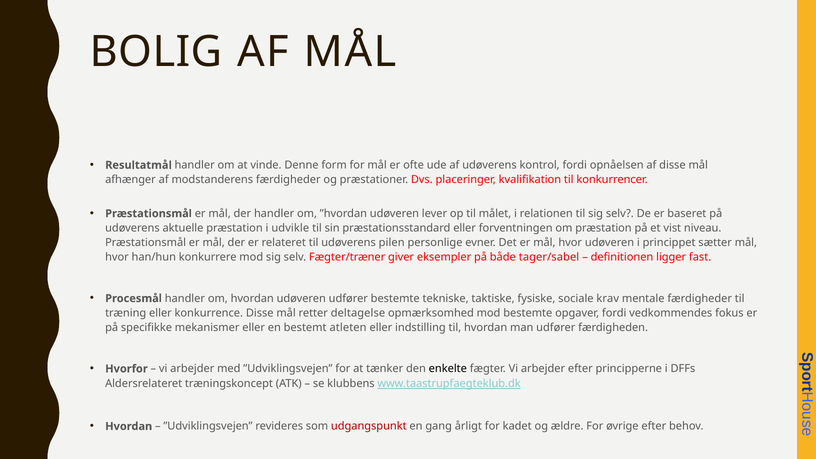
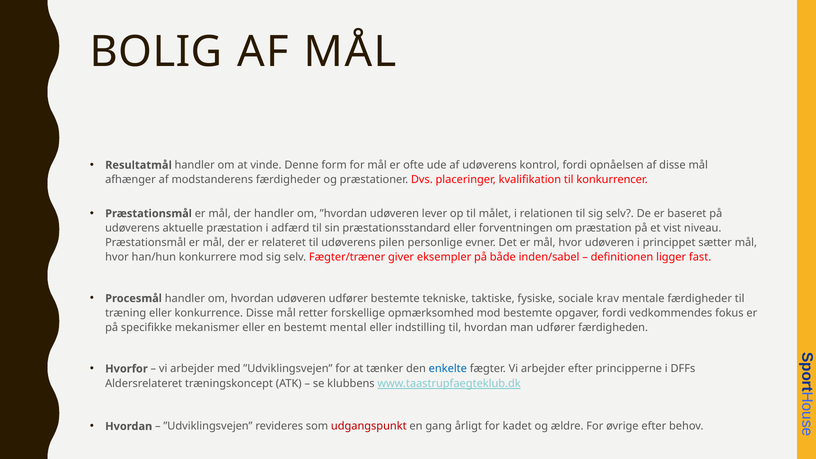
udvikle: udvikle -> adfærd (290, 228)
tager/sabel: tager/sabel -> inden/sabel (549, 257)
deltagelse: deltagelse -> forskellige (358, 313)
atleten: atleten -> mental (348, 328)
enkelte colour: black -> blue (448, 369)
